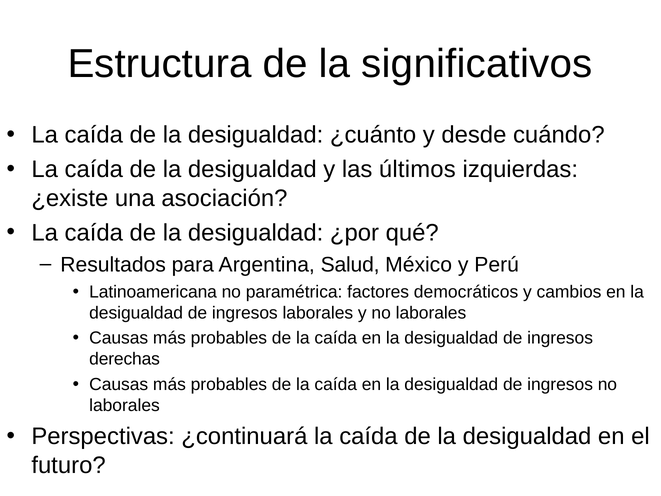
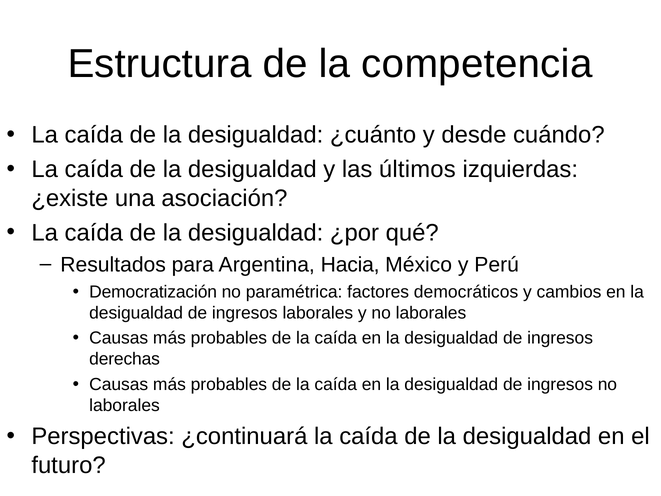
significativos: significativos -> competencia (477, 64)
Salud: Salud -> Hacia (350, 265)
Latinoamericana: Latinoamericana -> Democratización (153, 292)
